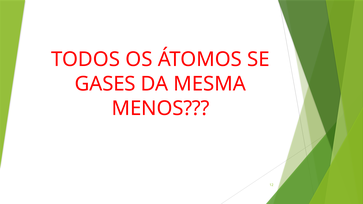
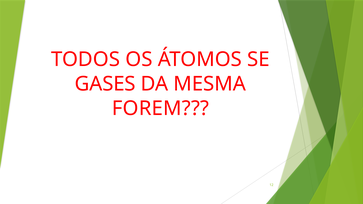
MENOS: MENOS -> FOREM (160, 108)
